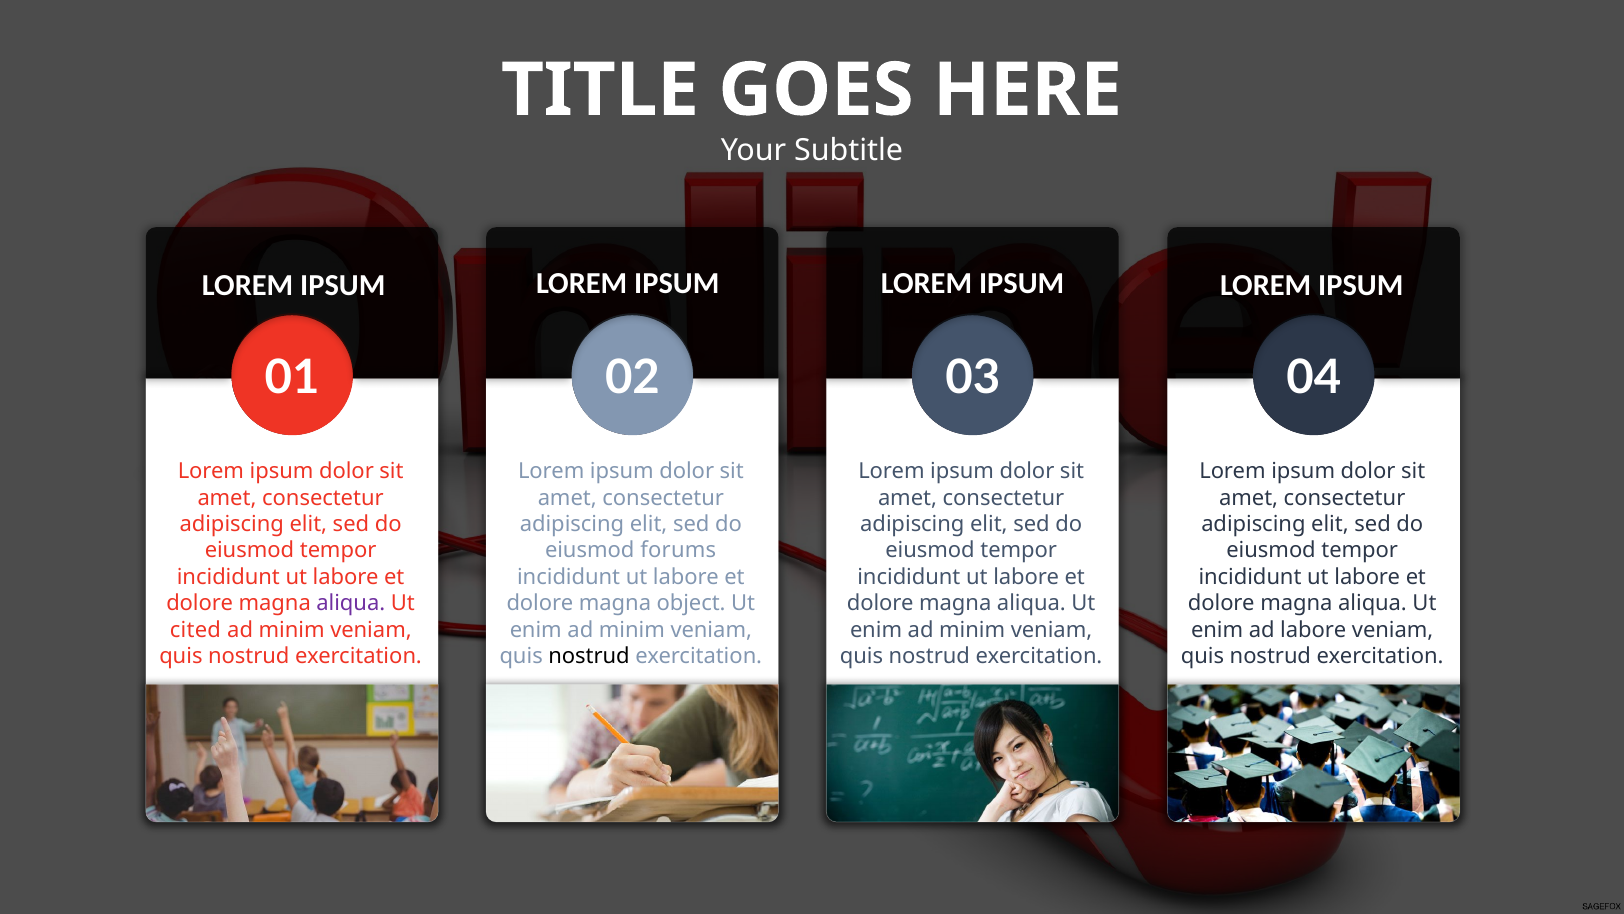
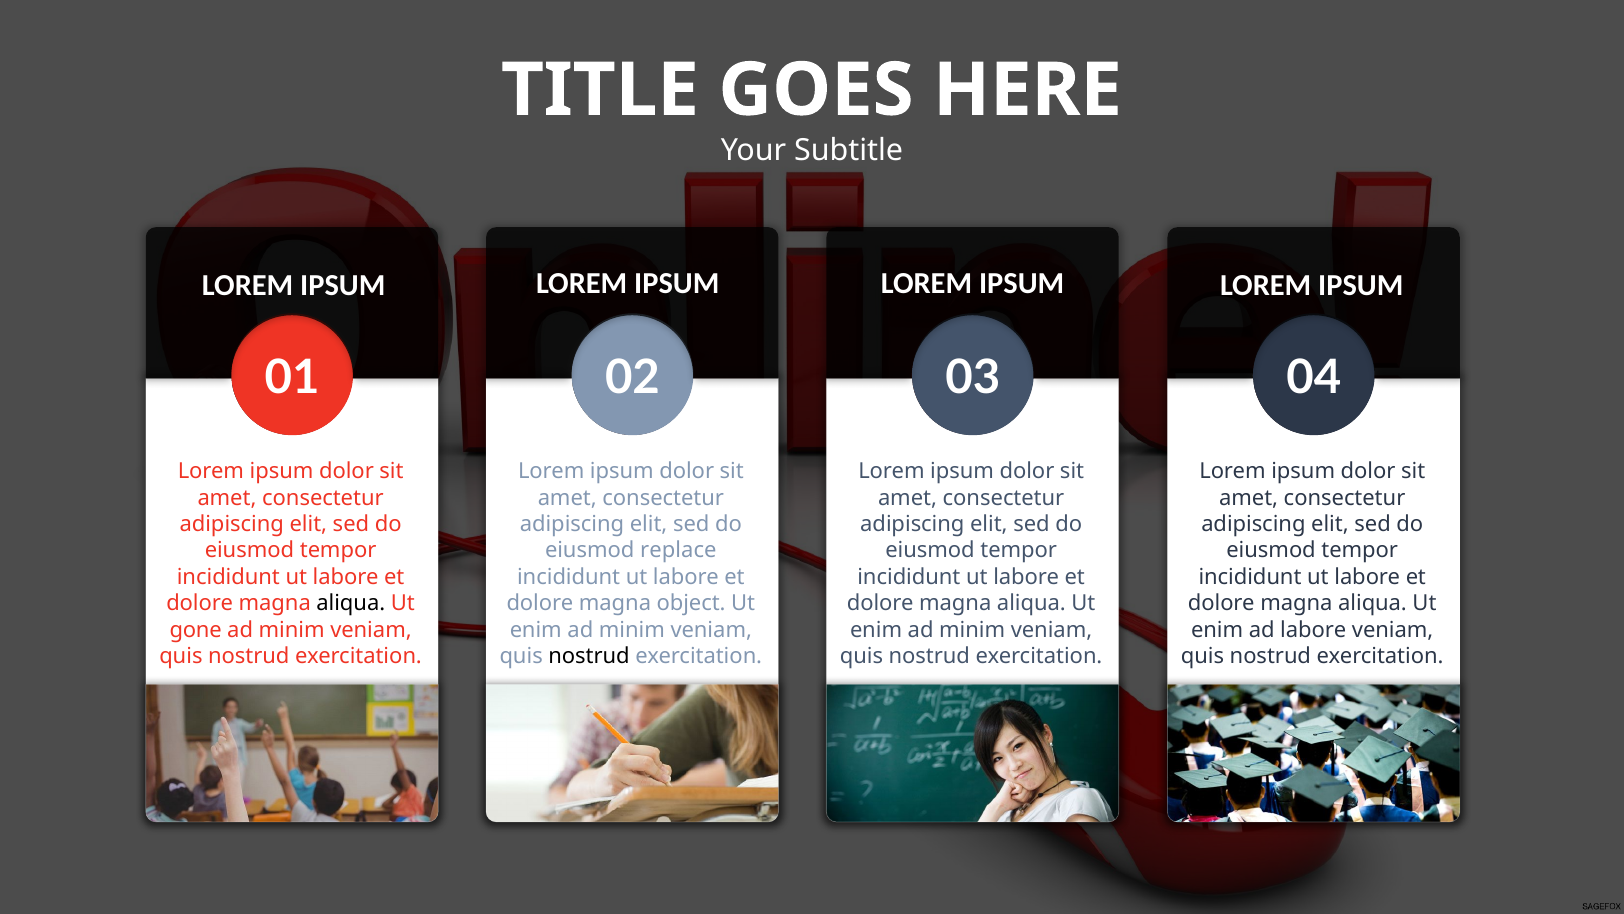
forums: forums -> replace (678, 550)
aliqua colour: purple -> black (351, 603)
cited: cited -> gone (196, 630)
